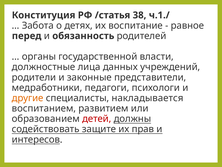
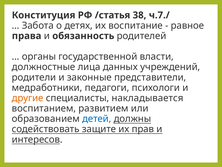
ч.1./: ч.1./ -> ч.7./ (159, 15)
перед: перед -> права (27, 36)
детей colour: red -> blue (97, 118)
